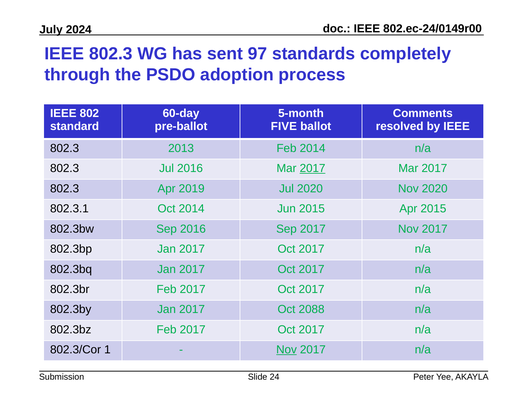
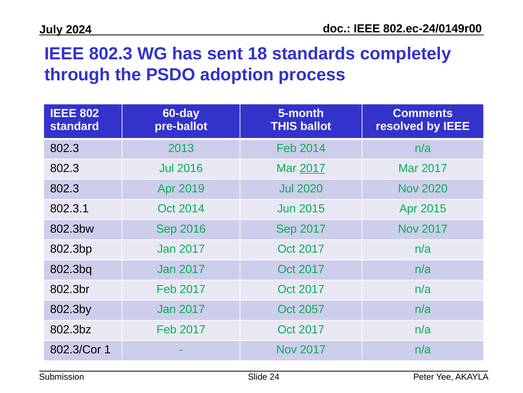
97: 97 -> 18 (258, 54)
FIVE: FIVE -> THIS (284, 126)
2088: 2088 -> 2057 (312, 309)
Nov underline: present -> none (287, 349)
